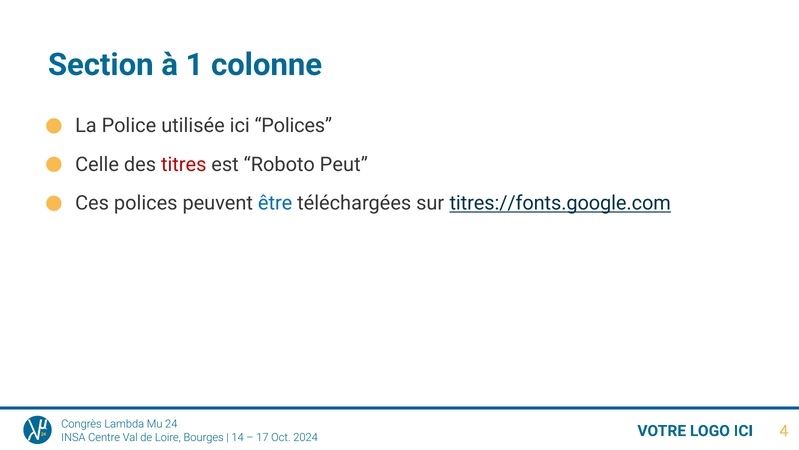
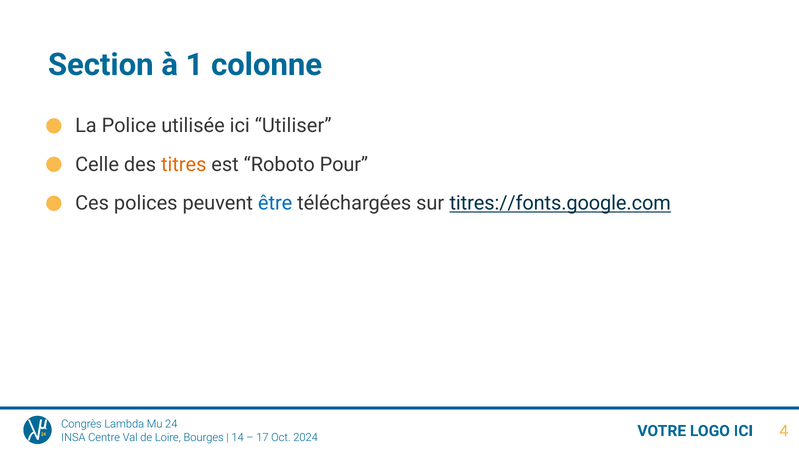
ici Polices: Polices -> Utiliser (293, 126)
titres colour: red -> orange (184, 164)
Peut: Peut -> Pour (344, 164)
